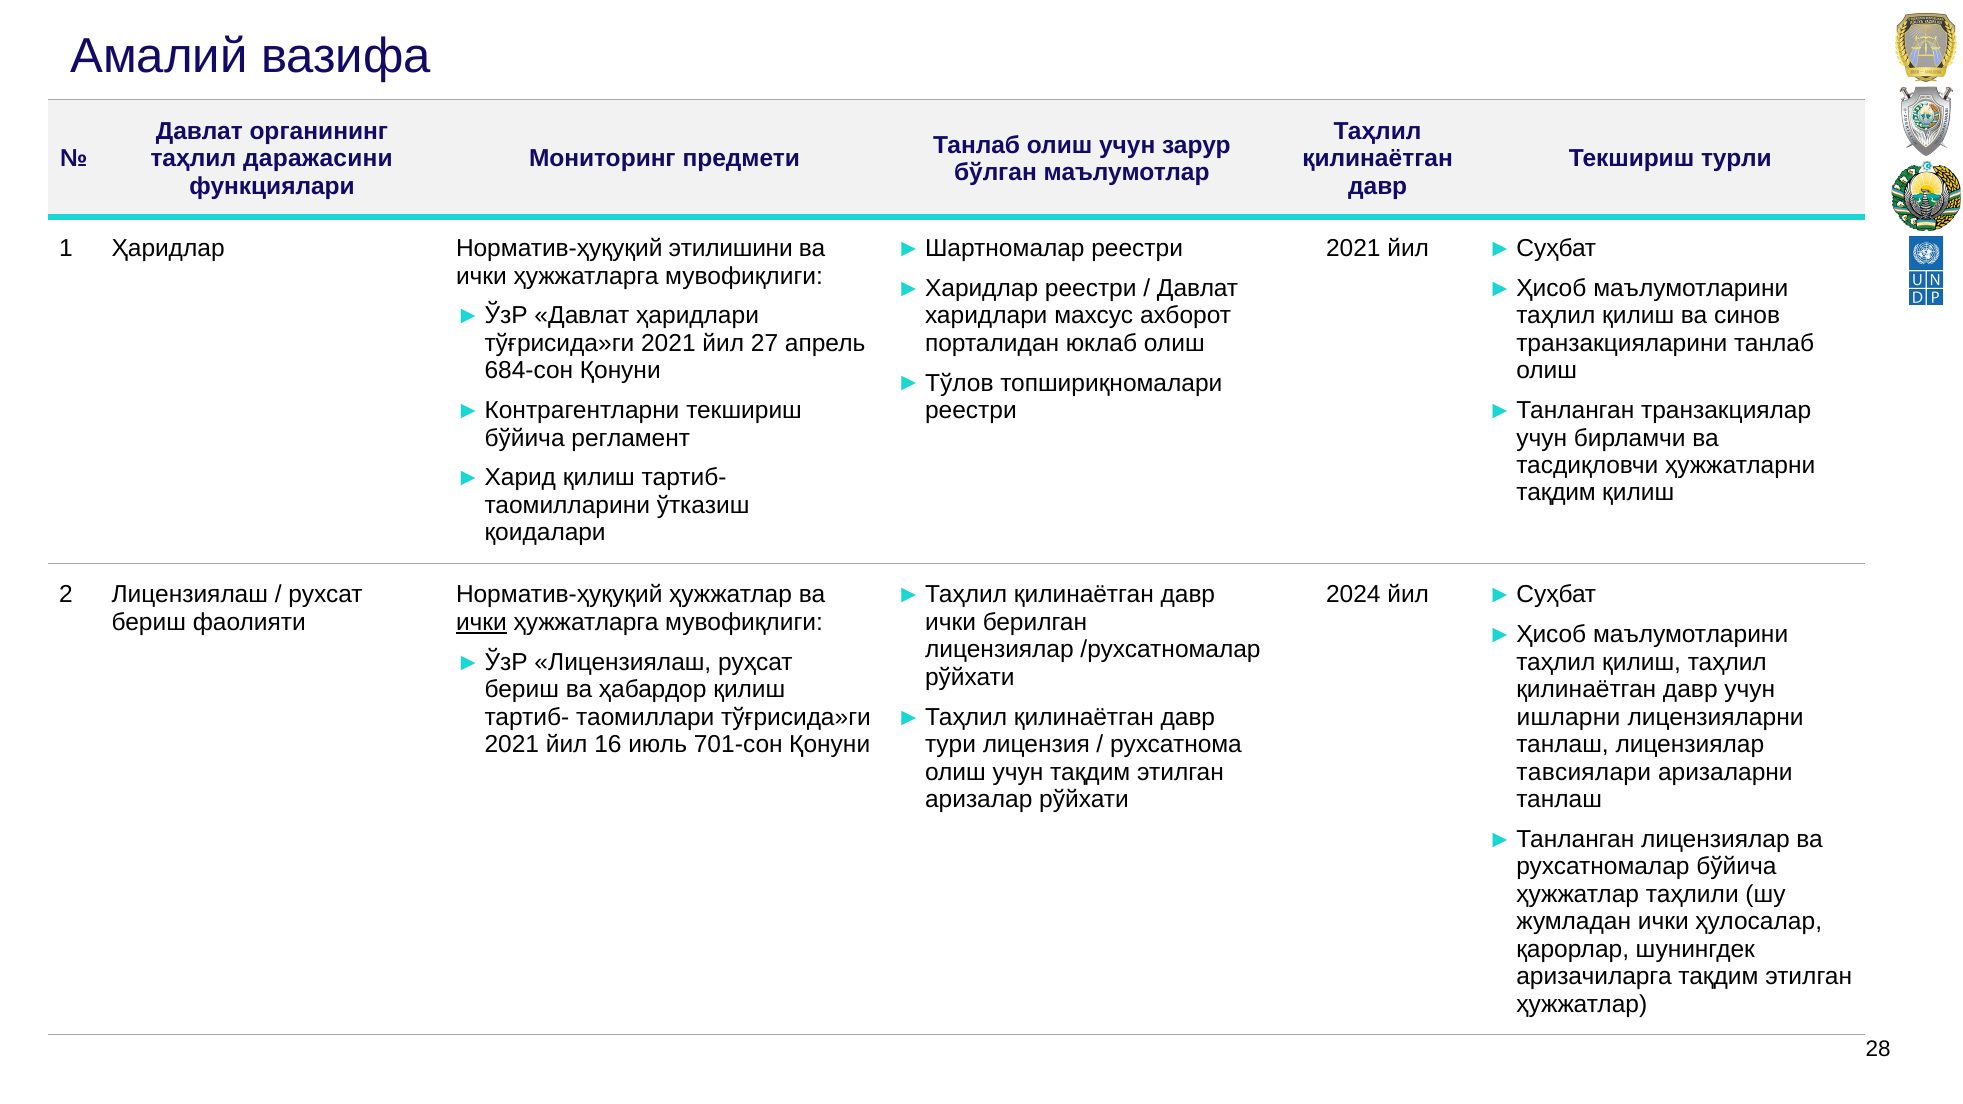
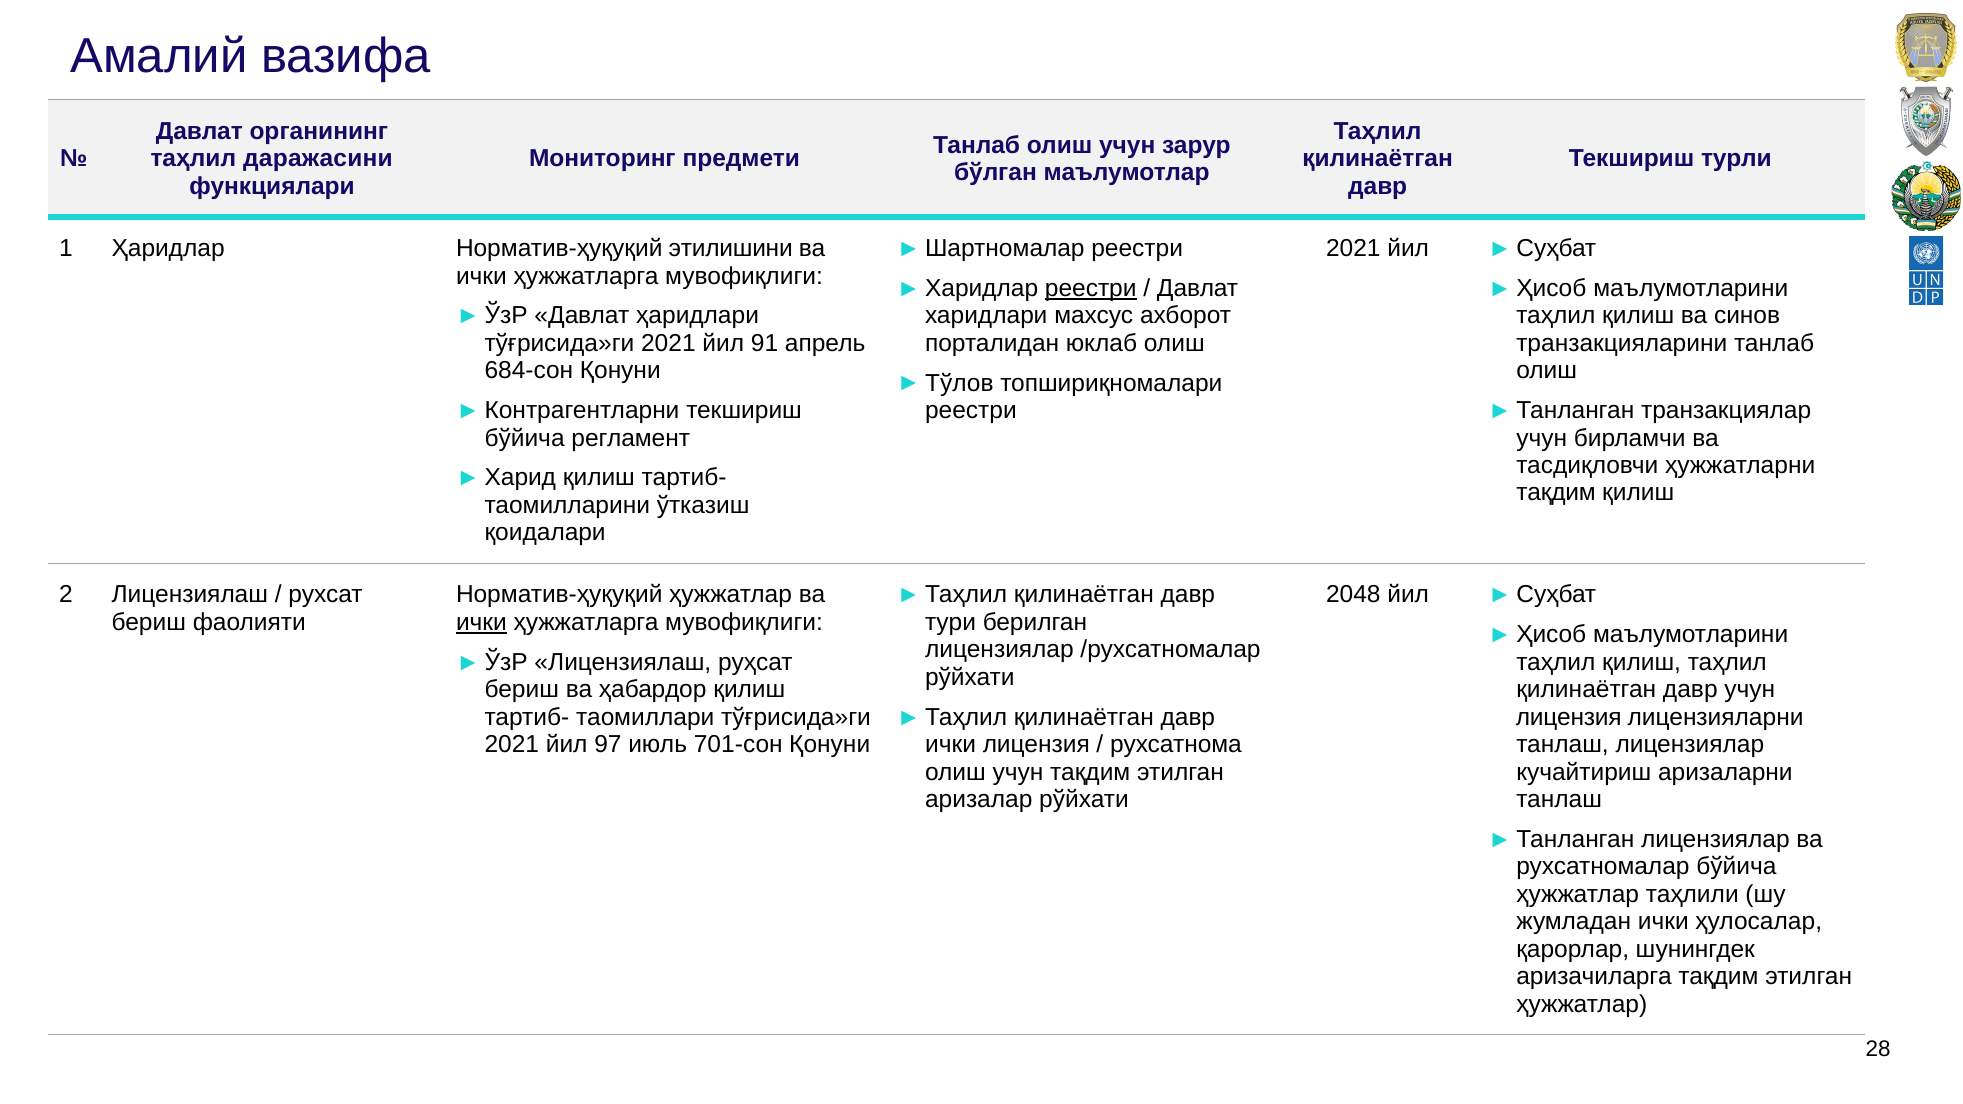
реестри underline: none -> present (1091, 288)
27: 27 -> 91 (765, 343)
2024: 2024 -> 2048 (1353, 595)
ички: ички -> тури (951, 622)
ишларни: ишларни -> лицензия (1569, 717)
16: 16 -> 97 (608, 745)
тури: тури -> ички (951, 745)
тавсиялари: тавсиялари -> кучайтириш (1584, 772)
